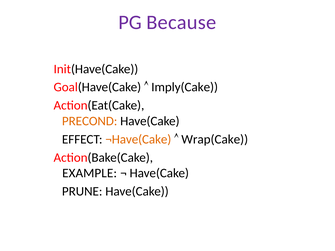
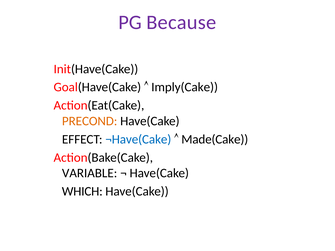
¬Have(Cake colour: orange -> blue (138, 139)
Wrap(Cake: Wrap(Cake -> Made(Cake (215, 139)
EXAMPLE: EXAMPLE -> VARIABLE (90, 173)
PRUNE: PRUNE -> WHICH (82, 192)
